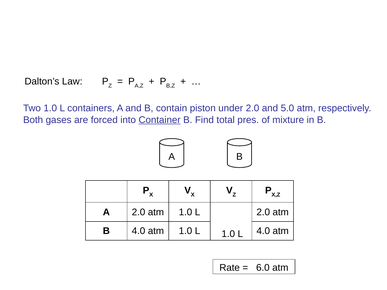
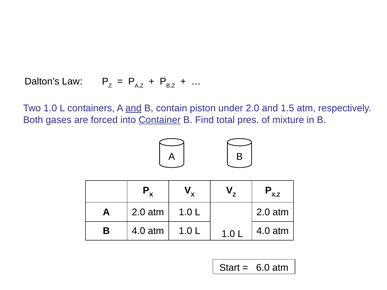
and underline: none -> present (133, 108)
5.0: 5.0 -> 1.5 (287, 108)
Rate: Rate -> Start (230, 268)
